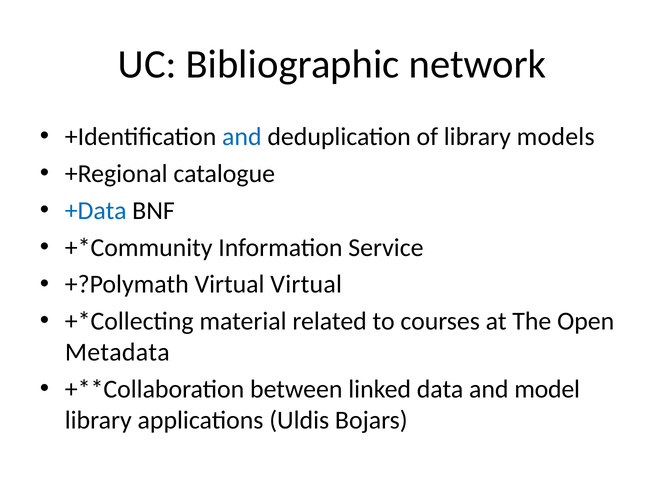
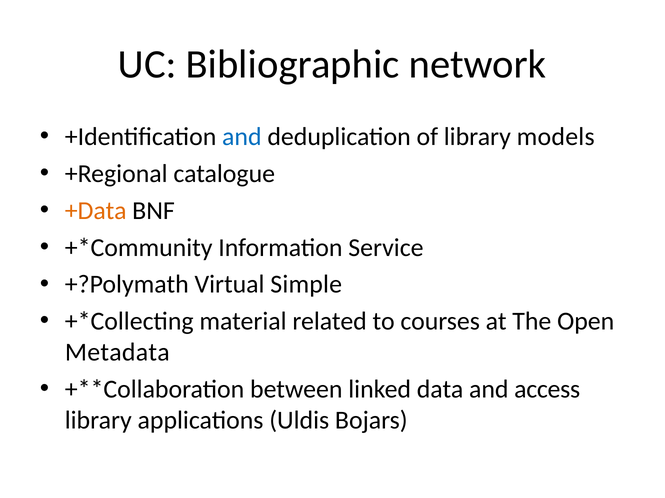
+Data colour: blue -> orange (96, 211)
Virtual Virtual: Virtual -> Simple (306, 285)
model: model -> access (547, 390)
